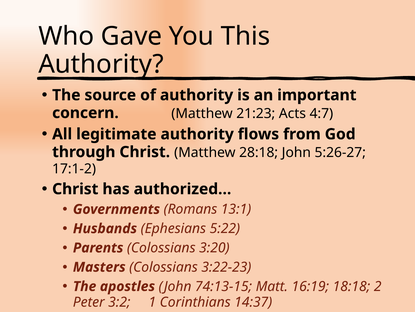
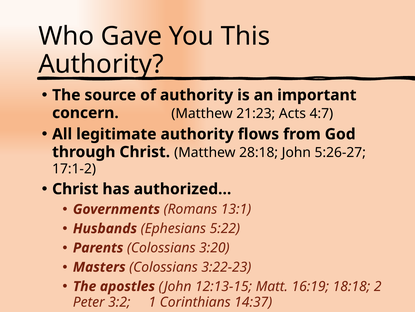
74:13-15: 74:13-15 -> 12:13-15 (224, 286)
